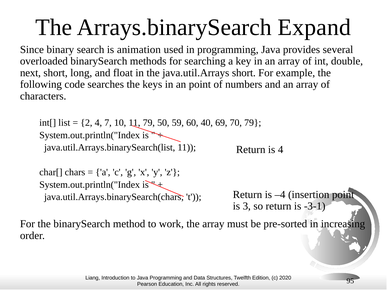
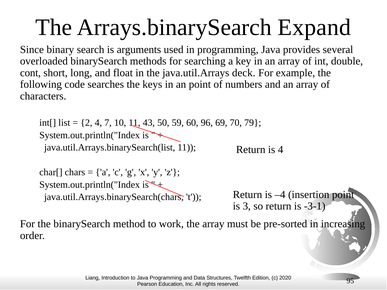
animation: animation -> arguments (139, 50)
next: next -> cont (30, 73)
java.util.Arrays short: short -> deck (244, 73)
11 79: 79 -> 43 (149, 123)
40: 40 -> 96 (207, 123)
